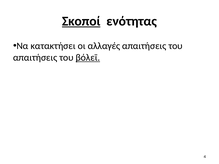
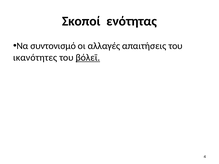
Σκοποί underline: present -> none (81, 21)
κατακτήσει: κατακτήσει -> συντονισμό (53, 46)
απαιτήσεις: απαιτήσεις -> ικανότητες (35, 58)
